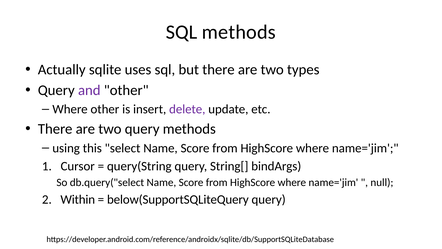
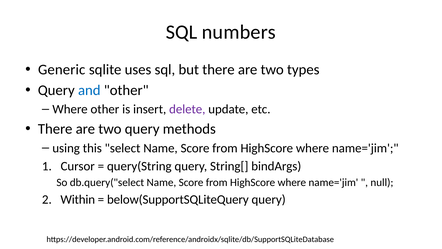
SQL methods: methods -> numbers (239, 32)
Actually: Actually -> Generic (62, 70)
and colour: purple -> blue (89, 90)
